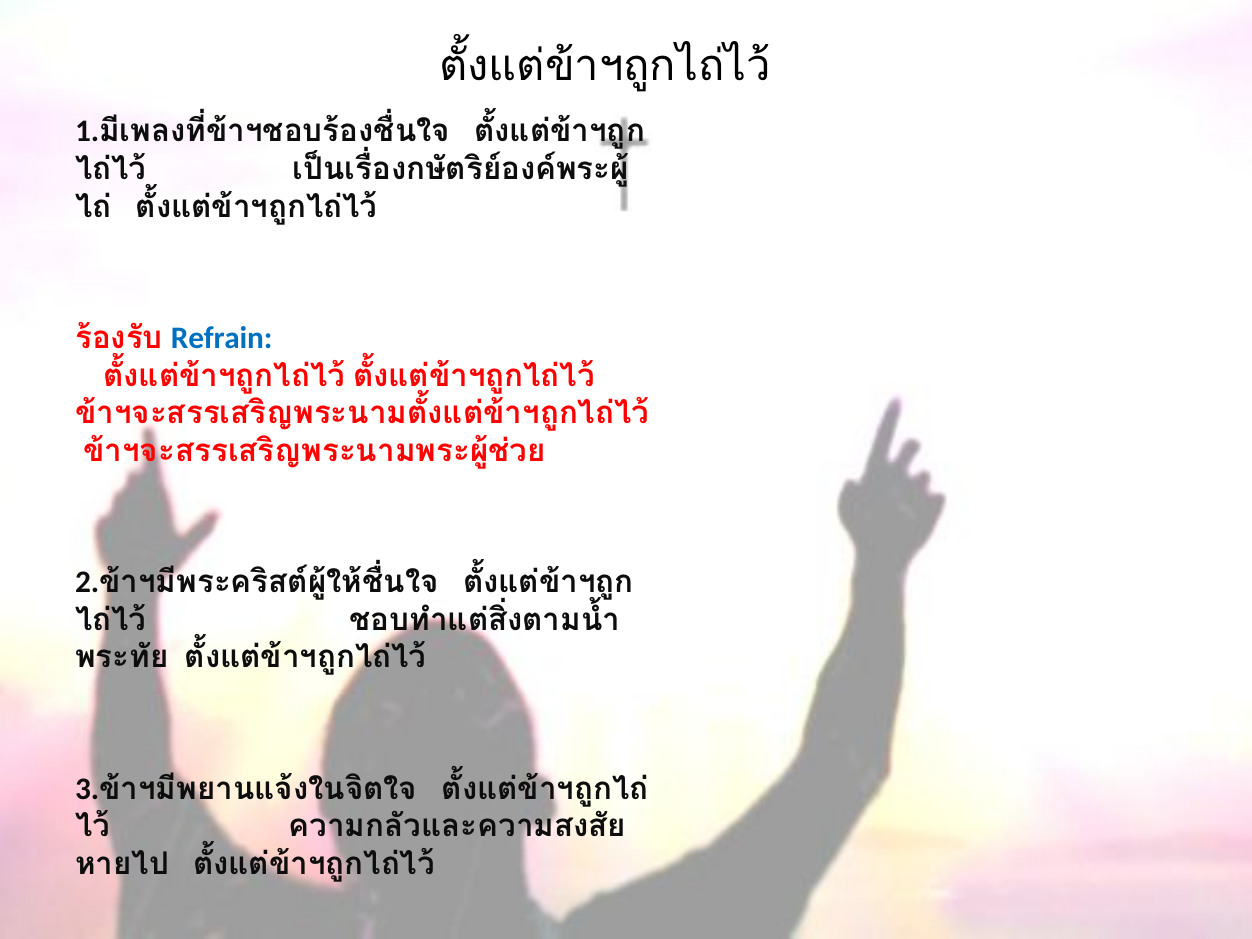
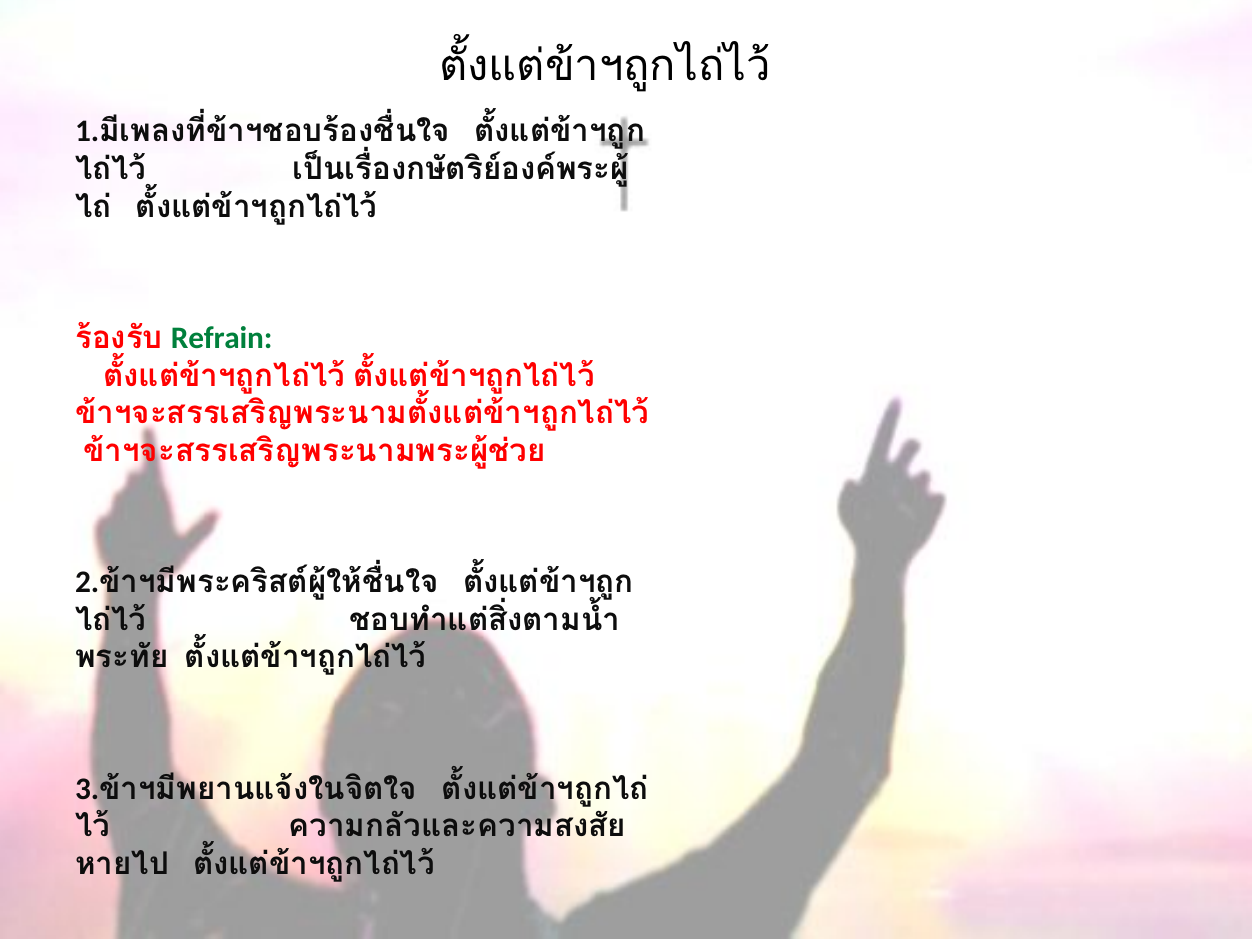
Refrain colour: blue -> green (222, 338)
